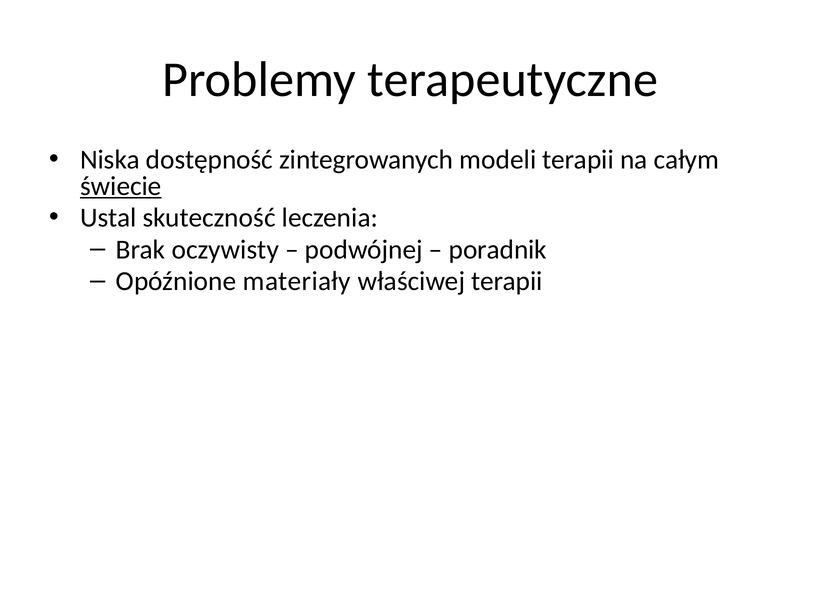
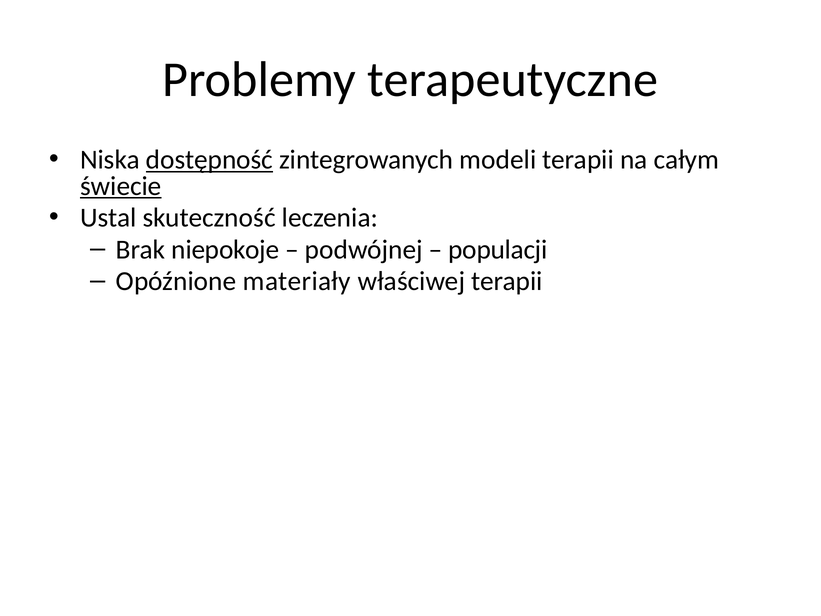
dostępność underline: none -> present (209, 160)
oczywisty: oczywisty -> niepokoje (225, 250)
poradnik: poradnik -> populacji (498, 250)
